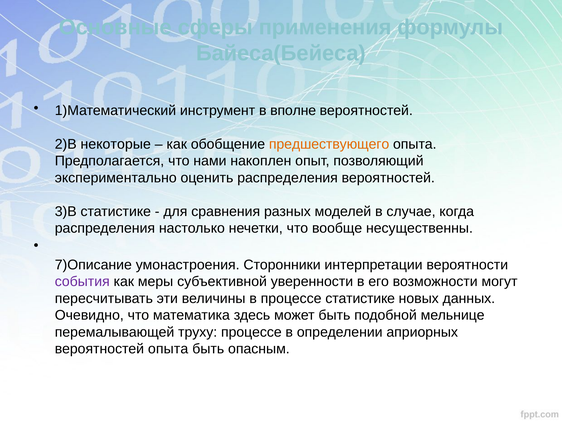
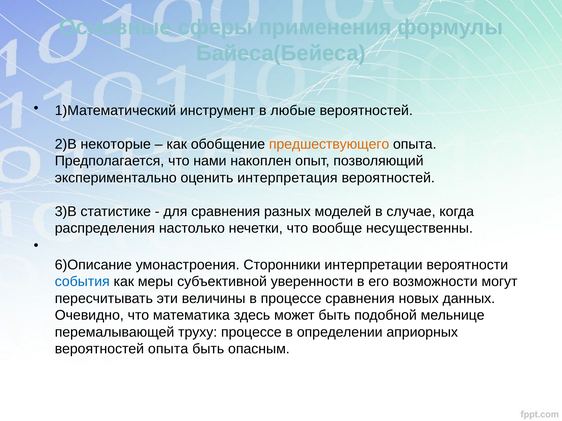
вполне: вполне -> любые (293, 111)
оценить распределения: распределения -> интерпретация (287, 178)
7)Описание: 7)Описание -> 6)Описание (93, 265)
события colour: purple -> blue (82, 282)
процессе статистике: статистике -> сравнения (360, 299)
